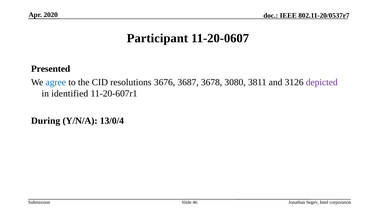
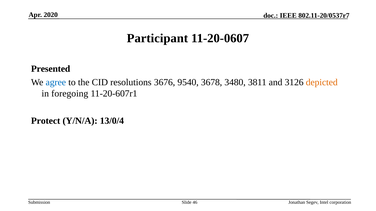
3687: 3687 -> 9540 (188, 82)
3080: 3080 -> 3480 (235, 82)
depicted colour: purple -> orange (322, 82)
identified: identified -> foregoing (70, 94)
During: During -> Protect (46, 121)
